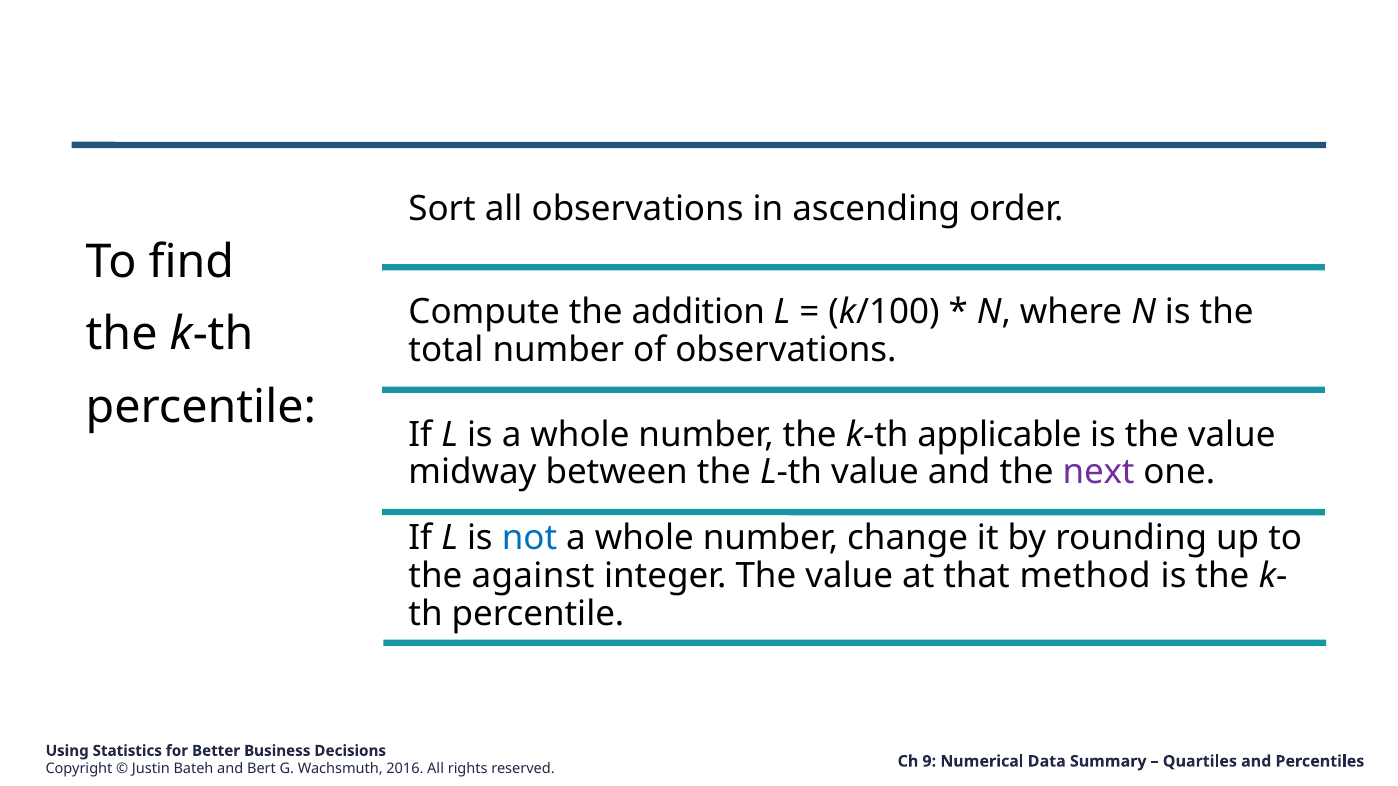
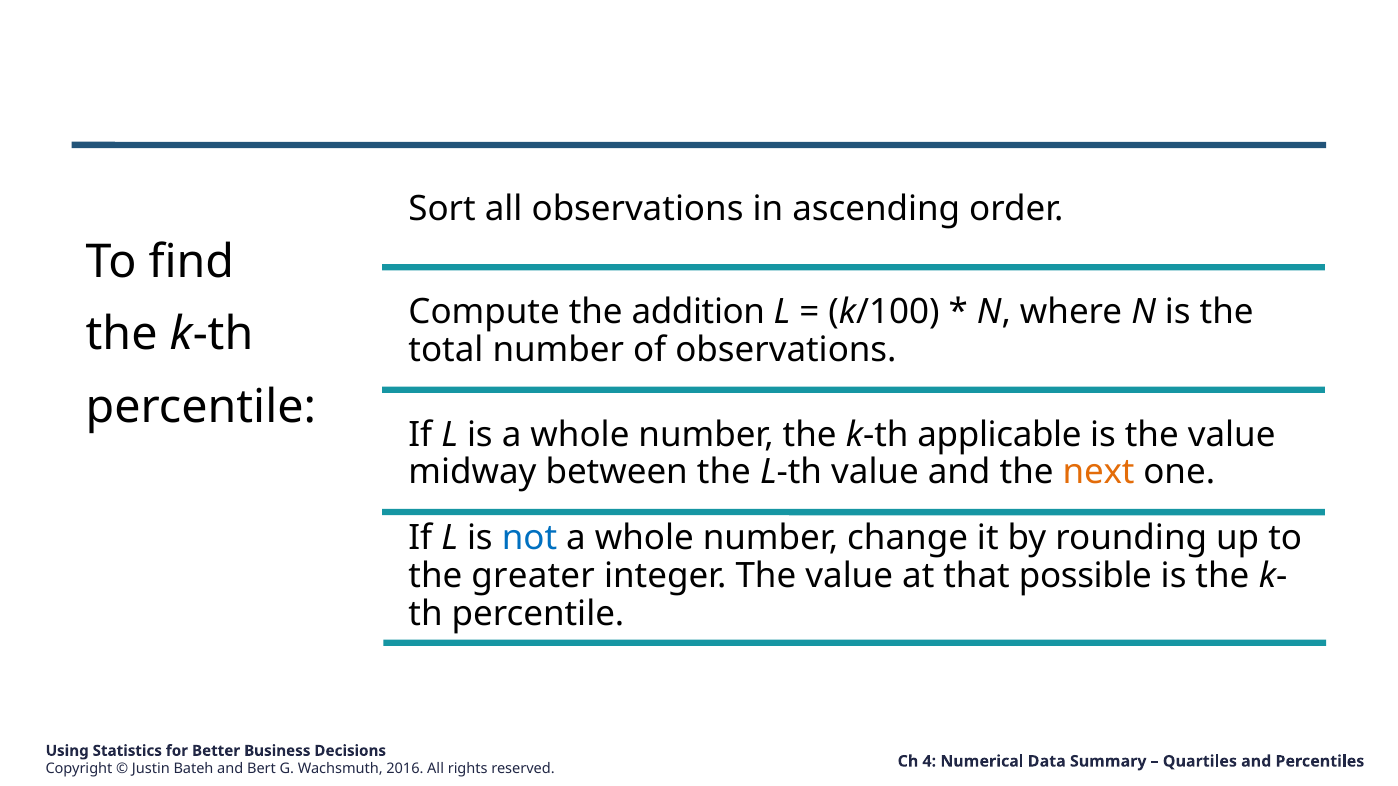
next colour: purple -> orange (1099, 473)
against: against -> greater (533, 576)
method: method -> possible (1085, 576)
9: 9 -> 4 (929, 762)
